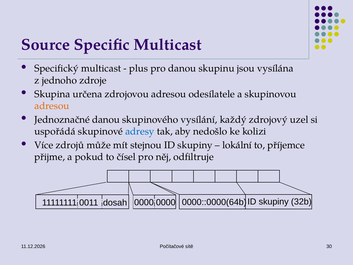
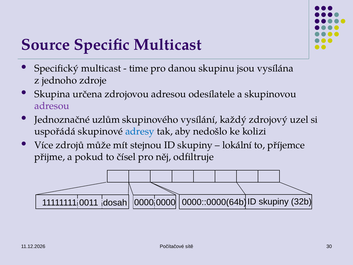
plus: plus -> time (139, 68)
adresou colour: orange -> purple (52, 106)
Jednoznačné danou: danou -> uzlům (106, 119)
